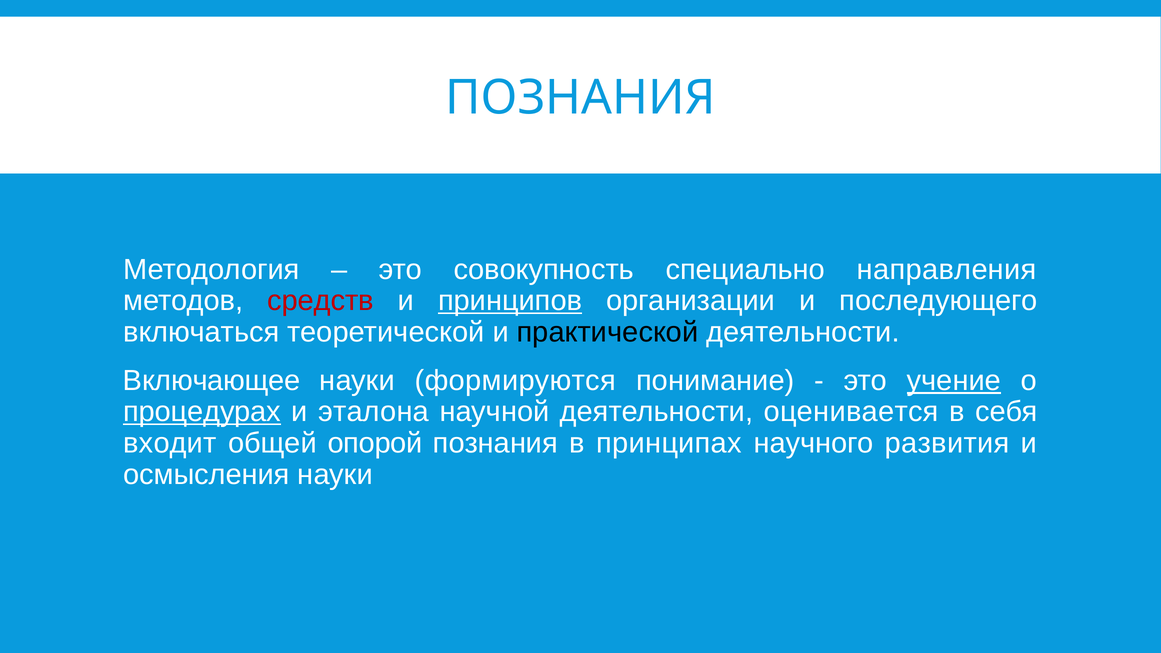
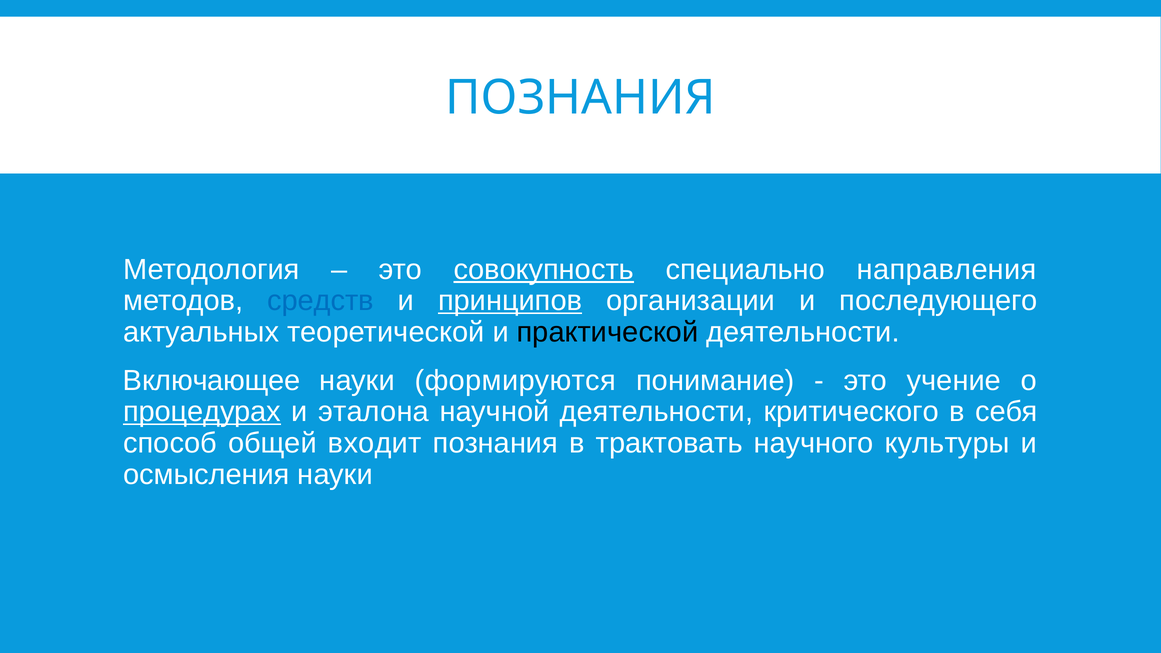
совокупность underline: none -> present (544, 270)
средств colour: red -> blue (321, 301)
включаться: включаться -> актуальных (201, 332)
учение underline: present -> none (954, 380)
оценивается: оценивается -> критического (851, 412)
входит: входит -> способ (170, 443)
опорой: опорой -> входит (375, 443)
принципах: принципах -> трактовать (669, 443)
развития: развития -> культуры (947, 443)
